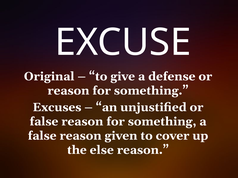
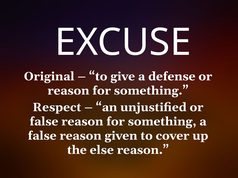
Excuses: Excuses -> Respect (57, 108)
